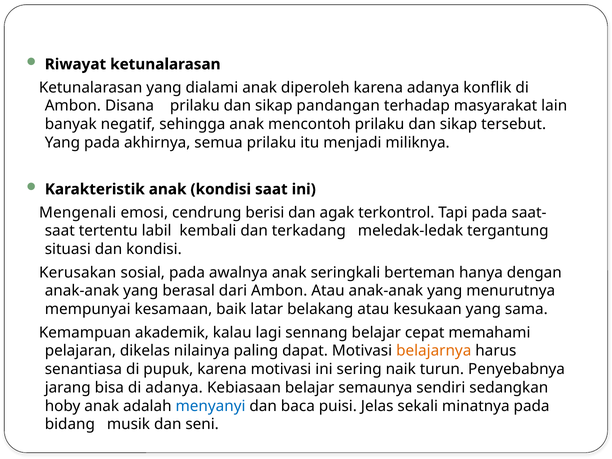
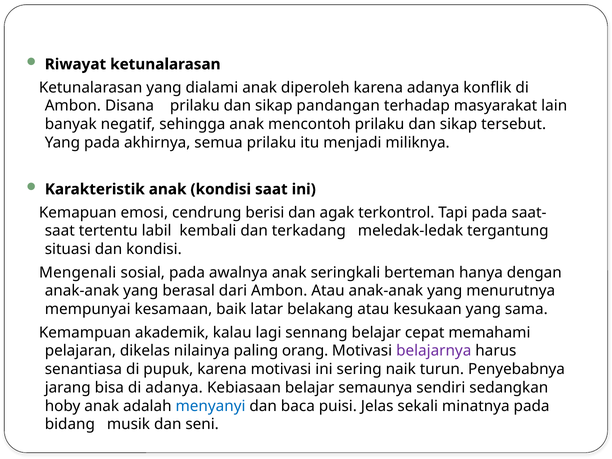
Mengenali: Mengenali -> Kemapuan (78, 213)
Kerusakan: Kerusakan -> Mengenali (78, 273)
dapat: dapat -> orang (305, 351)
belajarnya colour: orange -> purple (434, 351)
